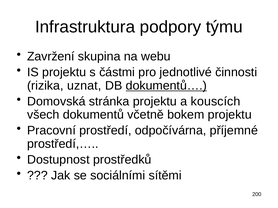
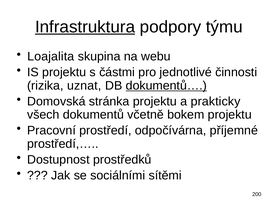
Infrastruktura underline: none -> present (85, 27)
Zavržení: Zavržení -> Loajalita (51, 57)
kouscích: kouscích -> prakticky (216, 102)
